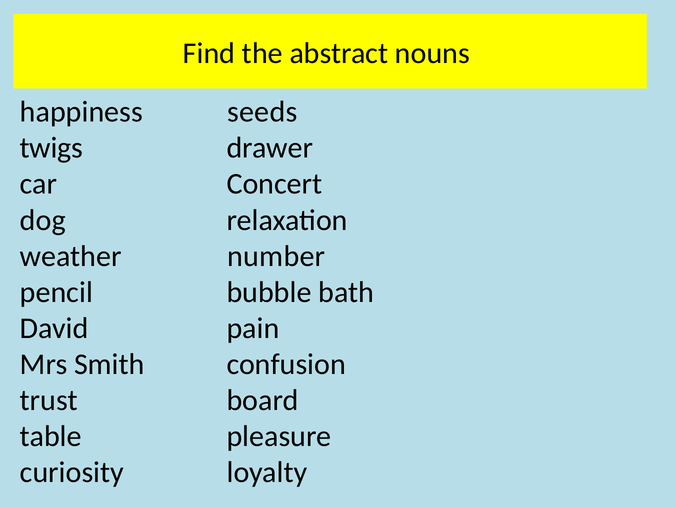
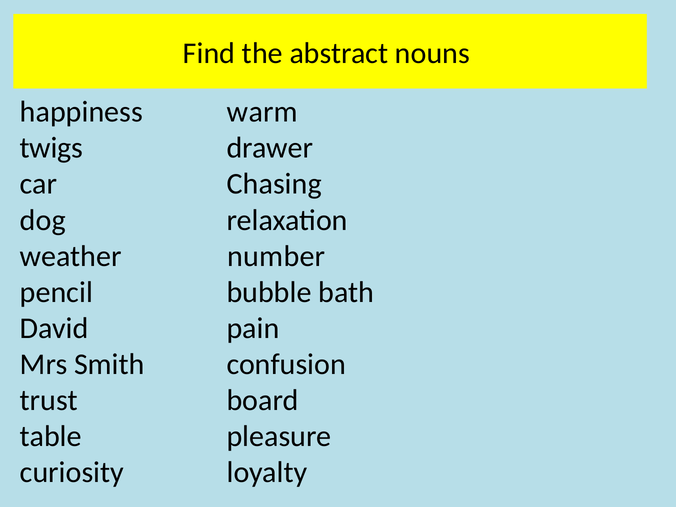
seeds: seeds -> warm (262, 112)
Concert: Concert -> Chasing (274, 184)
